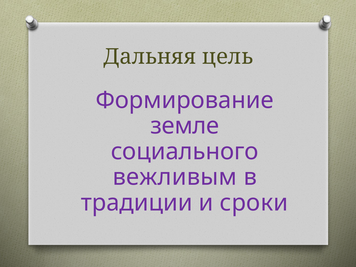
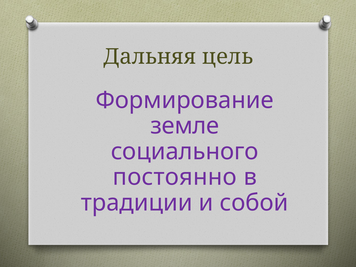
вежливым: вежливым -> постоянно (175, 177)
сроки: сроки -> собой (254, 203)
